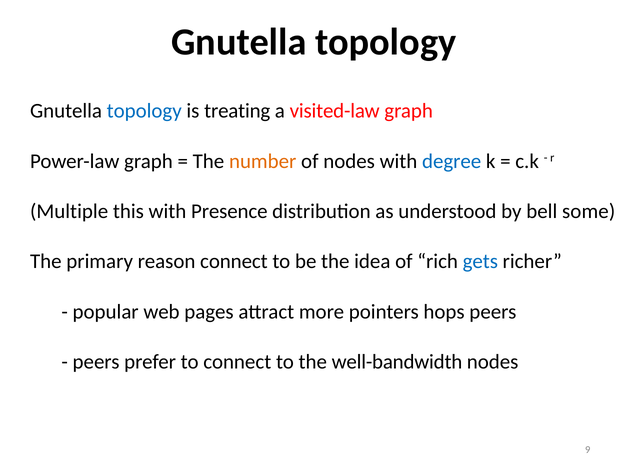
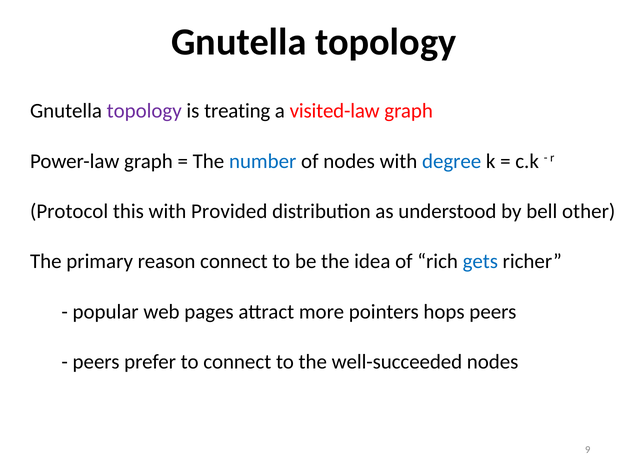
topology colour: blue -> purple (144, 111)
number colour: orange -> blue (263, 161)
Multiple: Multiple -> Protocol (69, 211)
Presence: Presence -> Provided (229, 211)
some: some -> other (589, 211)
well-bandwidth: well-bandwidth -> well-succeeded (397, 362)
